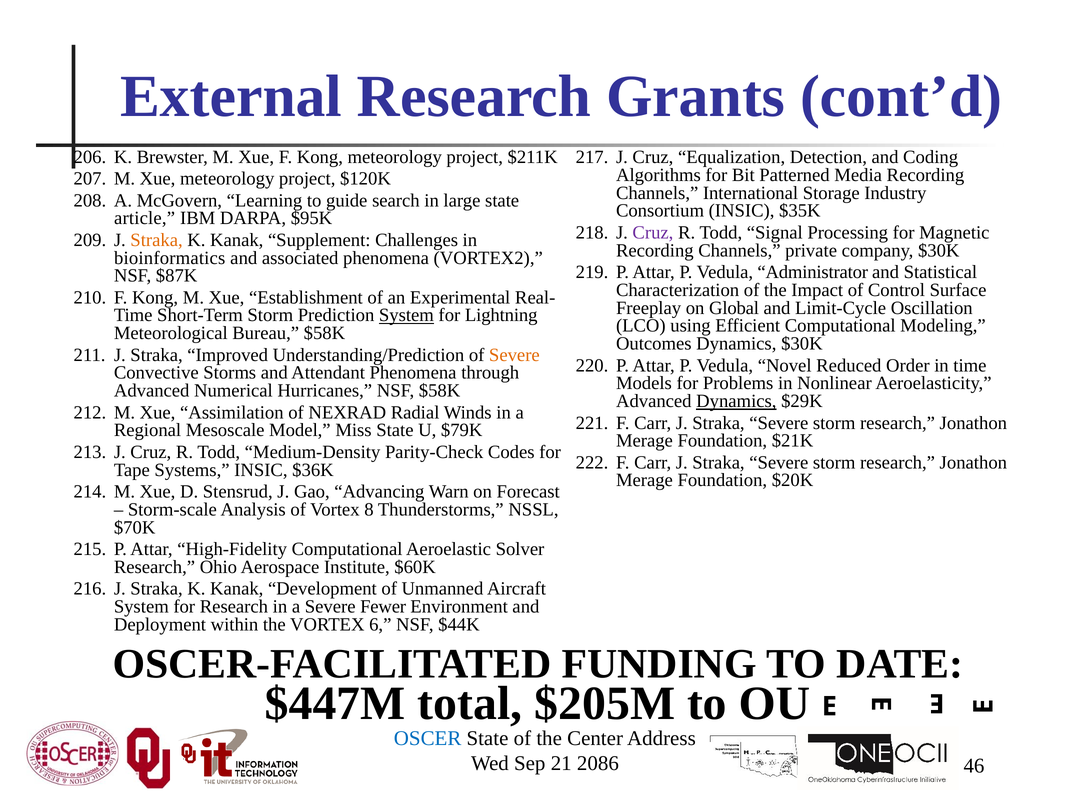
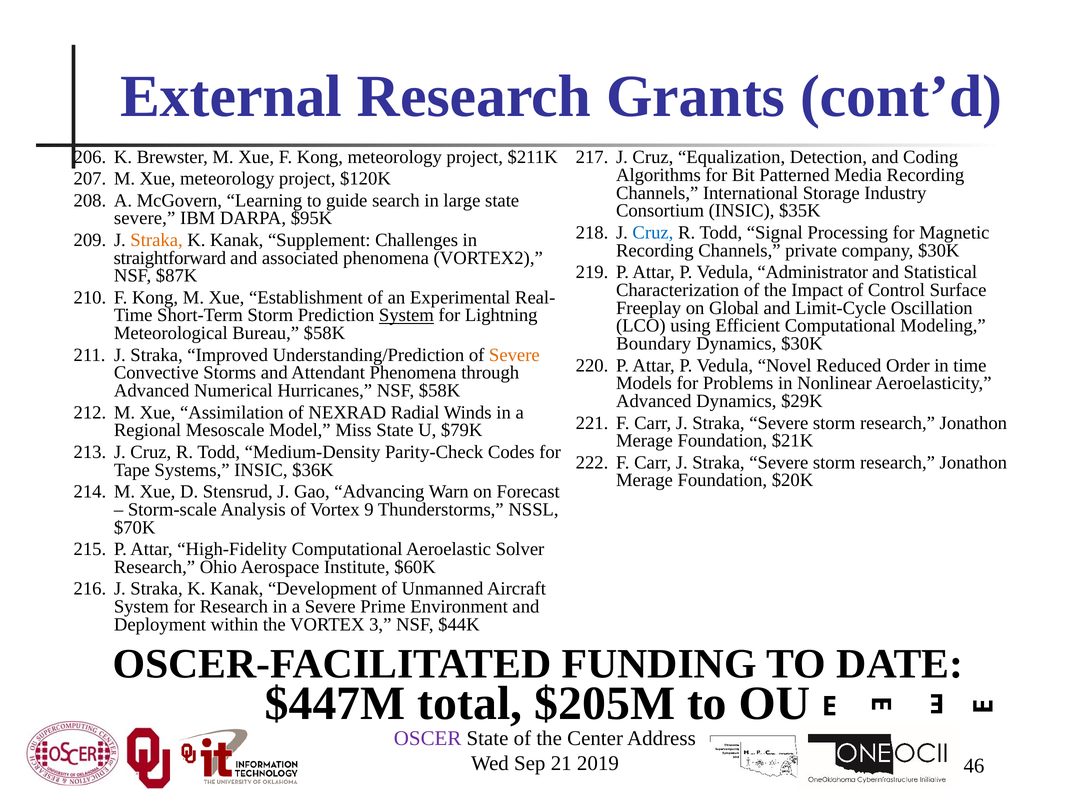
article: article -> severe (145, 218)
Cruz colour: purple -> blue (653, 232)
bioinformatics: bioinformatics -> straightforward (170, 258)
Outcomes: Outcomes -> Boundary (654, 344)
Dynamics underline: present -> none (736, 401)
8: 8 -> 9 (369, 509)
Fewer: Fewer -> Prime (383, 606)
6: 6 -> 3 (380, 624)
OSCER colour: blue -> purple (428, 738)
2086: 2086 -> 2019 (598, 764)
